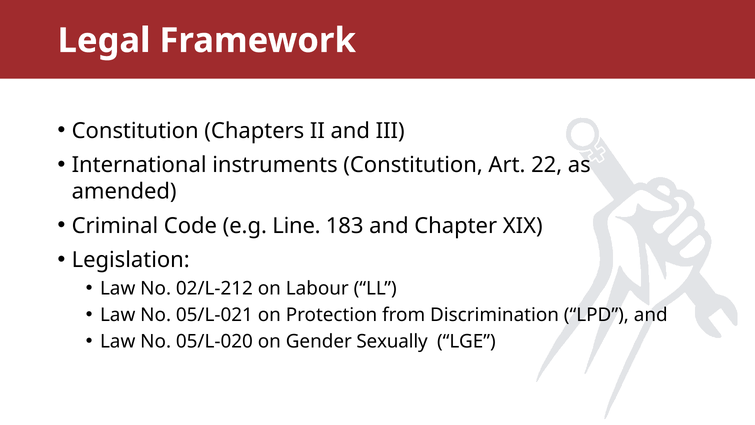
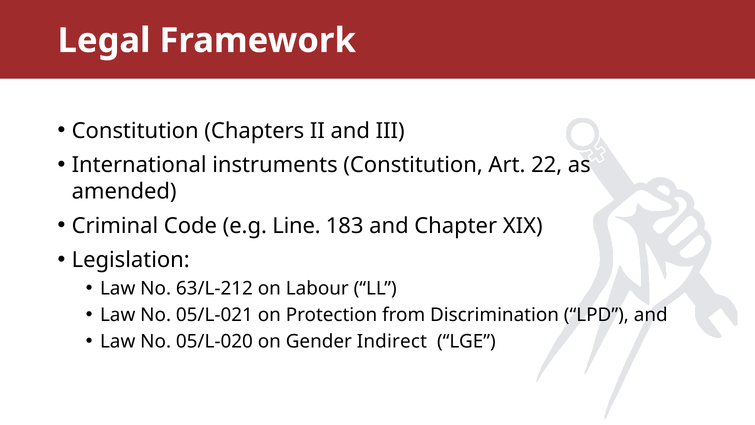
02/L-212: 02/L-212 -> 63/L-212 (214, 288)
Sexually: Sexually -> Indirect (392, 341)
